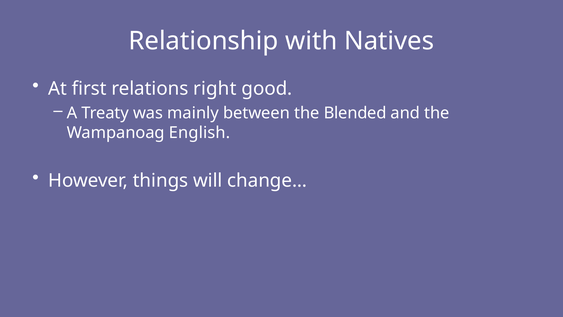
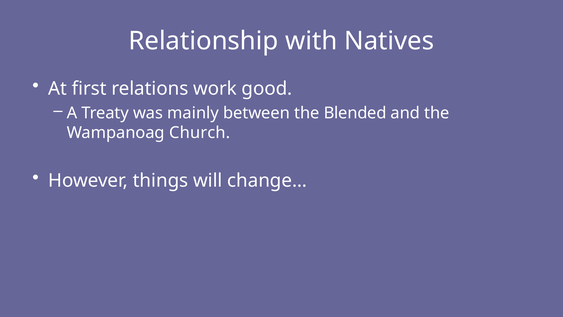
right: right -> work (215, 89)
English: English -> Church (200, 133)
